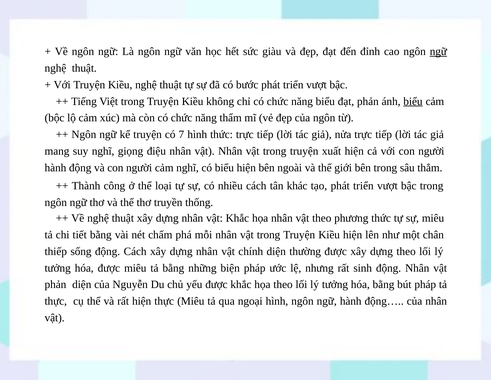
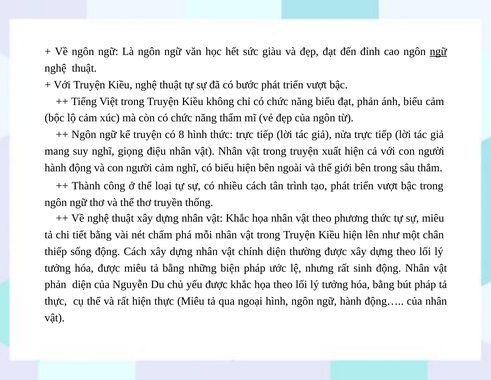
biểu underline: present -> none (413, 101)
7: 7 -> 8 (181, 134)
khác: khác -> trình (297, 185)
